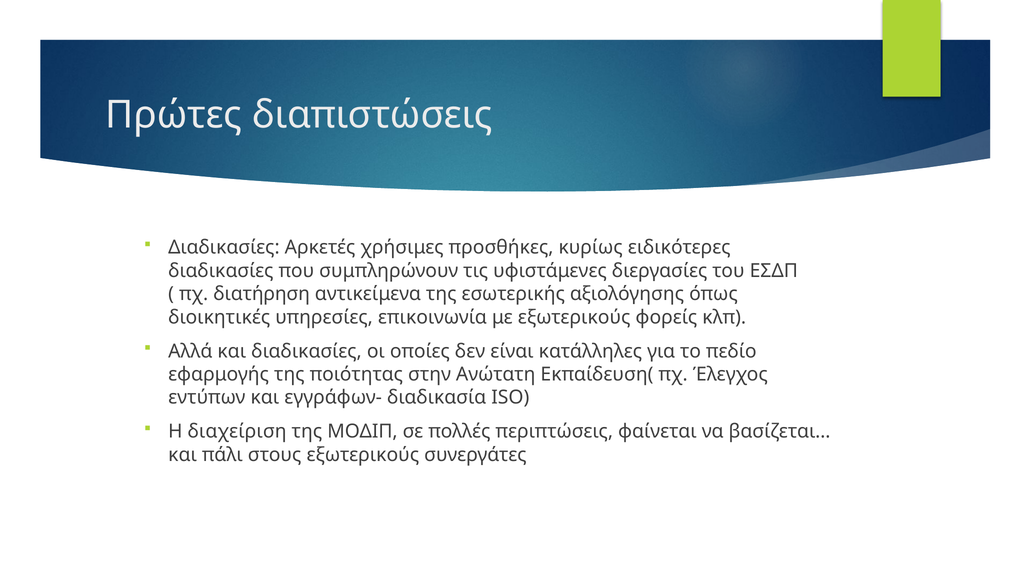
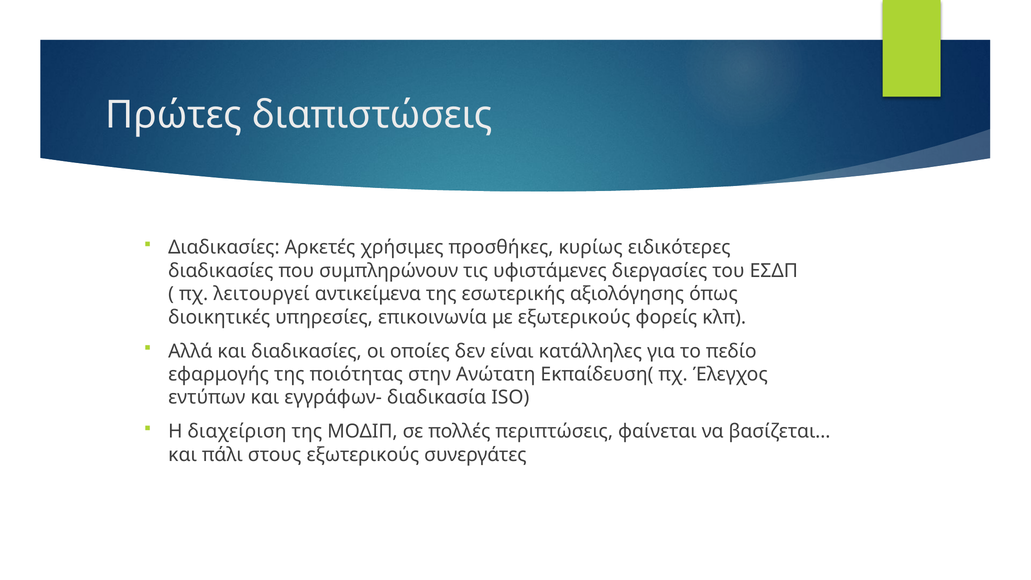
διατήρηση: διατήρηση -> λειτουργεί (261, 294)
